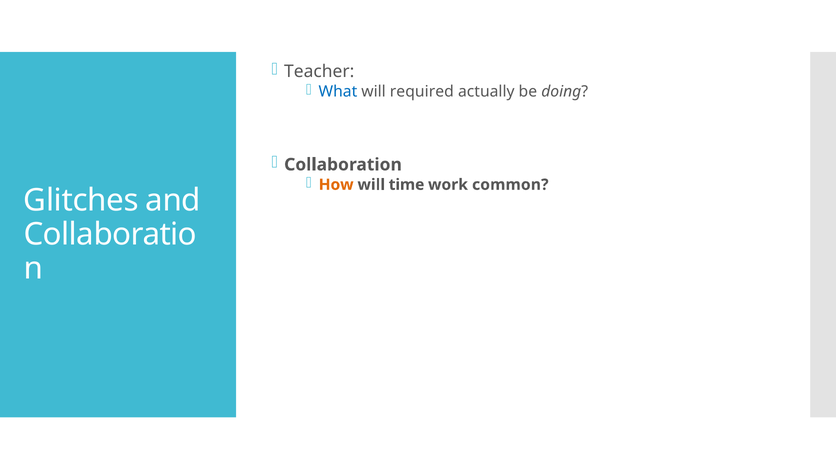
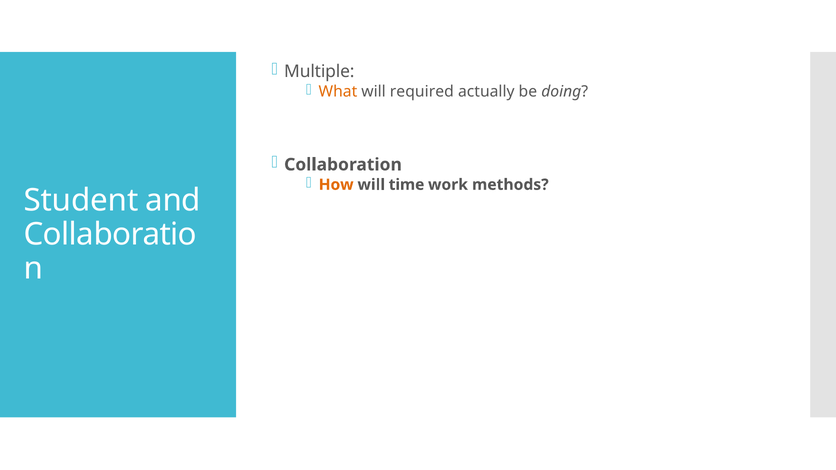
Teacher: Teacher -> Multiple (319, 72)
What colour: blue -> orange (338, 92)
common: common -> methods (510, 185)
Glitches: Glitches -> Student (81, 201)
